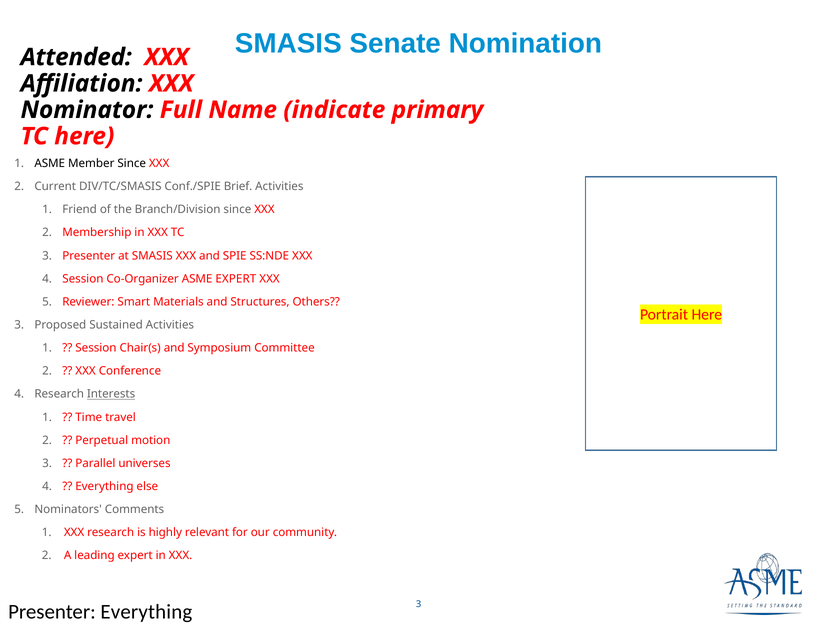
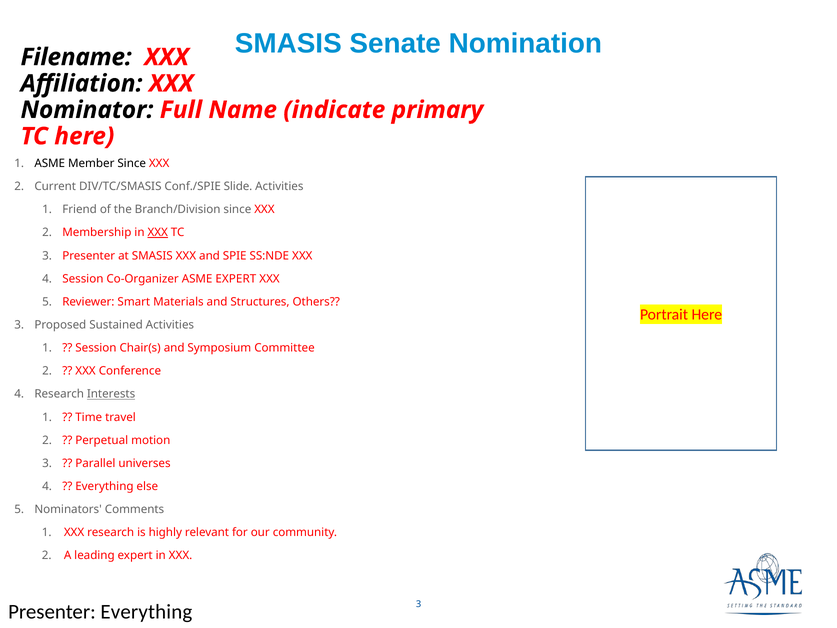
Attended: Attended -> Filename (76, 57)
Brief: Brief -> Slide (238, 186)
XXX underline: none -> present (158, 232)
